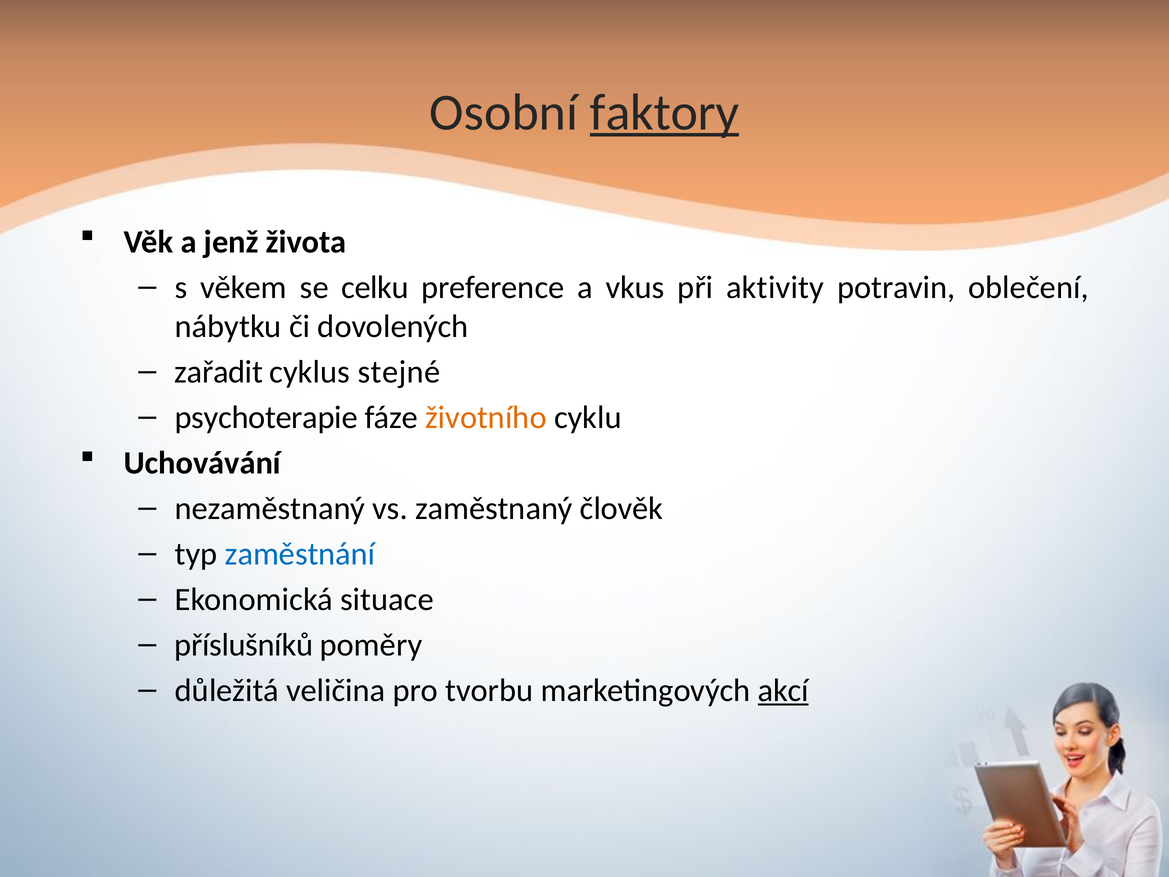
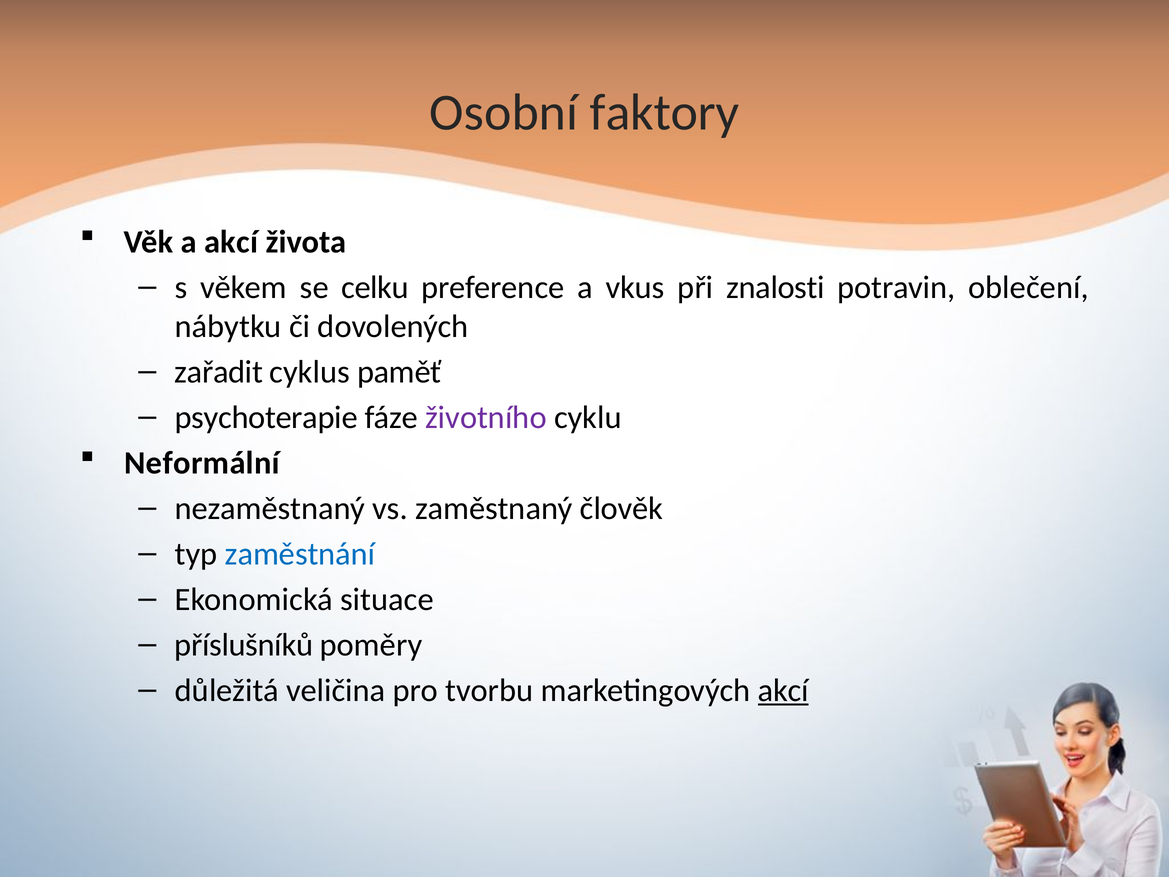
faktory underline: present -> none (665, 112)
a jenž: jenž -> akcí (231, 242)
aktivity: aktivity -> znalosti (775, 287)
stejné: stejné -> paměť (399, 372)
životního colour: orange -> purple (486, 417)
Uchovávání: Uchovávání -> Neformální (202, 463)
